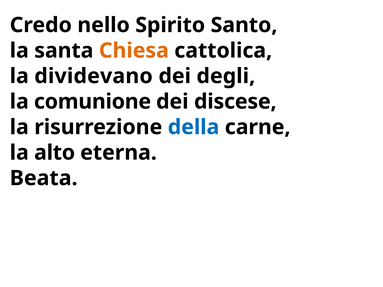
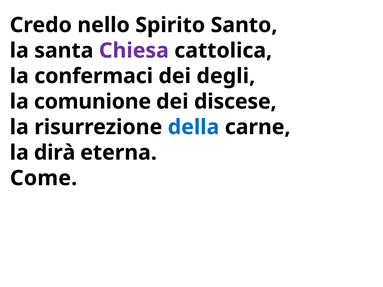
Chiesa colour: orange -> purple (134, 51)
dividevano: dividevano -> confermaci (94, 76)
alto: alto -> dirà (55, 153)
Beata: Beata -> Come (44, 178)
